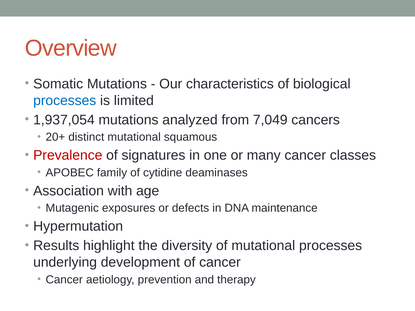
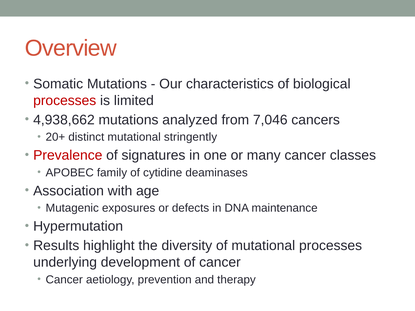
processes colour: blue -> red (65, 101)
1,937,054: 1,937,054 -> 4,938,662 (64, 120)
7,049: 7,049 -> 7,046 (270, 120)
squamous: squamous -> stringently (191, 137)
